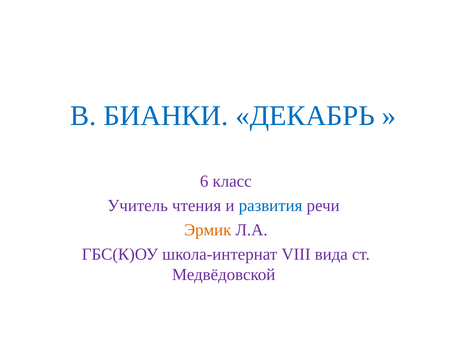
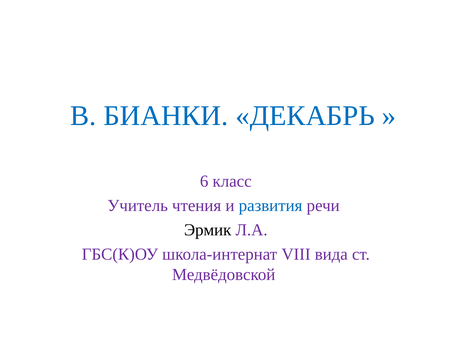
Эрмик colour: orange -> black (208, 230)
